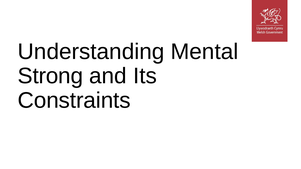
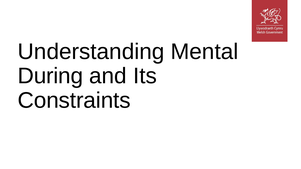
Strong: Strong -> During (50, 76)
